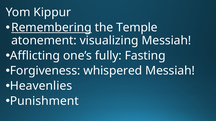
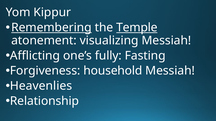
Temple underline: none -> present (137, 28)
whispered: whispered -> household (113, 71)
Punishment: Punishment -> Relationship (44, 101)
